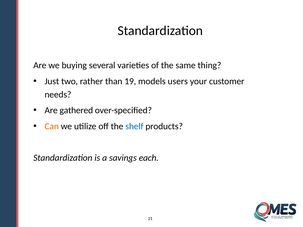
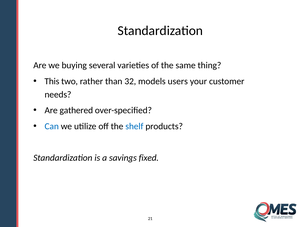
Just: Just -> This (52, 81)
19: 19 -> 32 (130, 81)
Can colour: orange -> blue (52, 126)
each: each -> fixed (149, 158)
